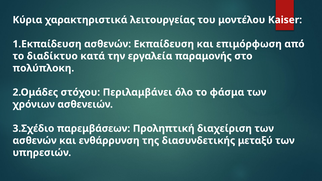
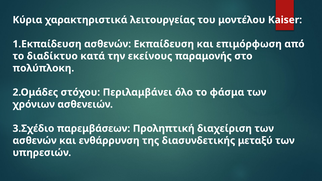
εργαλεία: εργαλεία -> εκείνους (150, 56)
